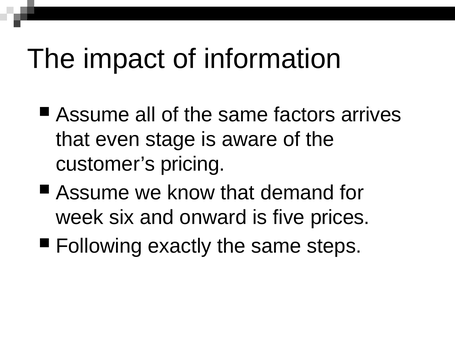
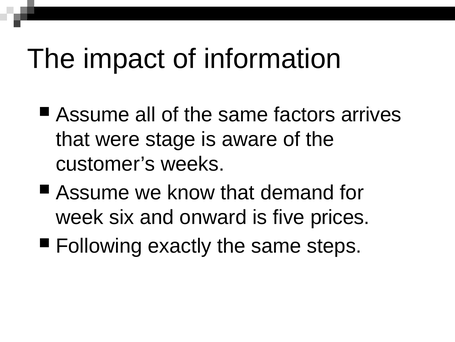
even: even -> were (118, 139)
pricing: pricing -> weeks (193, 164)
